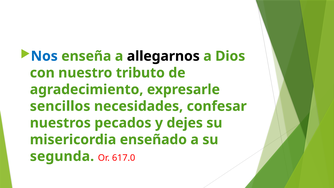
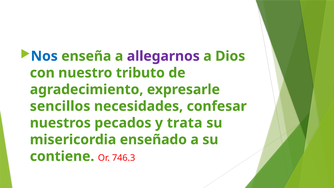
allegarnos colour: black -> purple (163, 56)
dejes: dejes -> trata (185, 123)
segunda: segunda -> contiene (62, 156)
617.0: 617.0 -> 746.3 (124, 158)
